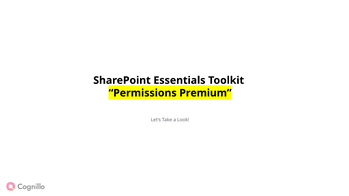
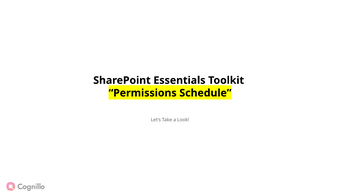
Premium: Premium -> Schedule (205, 93)
